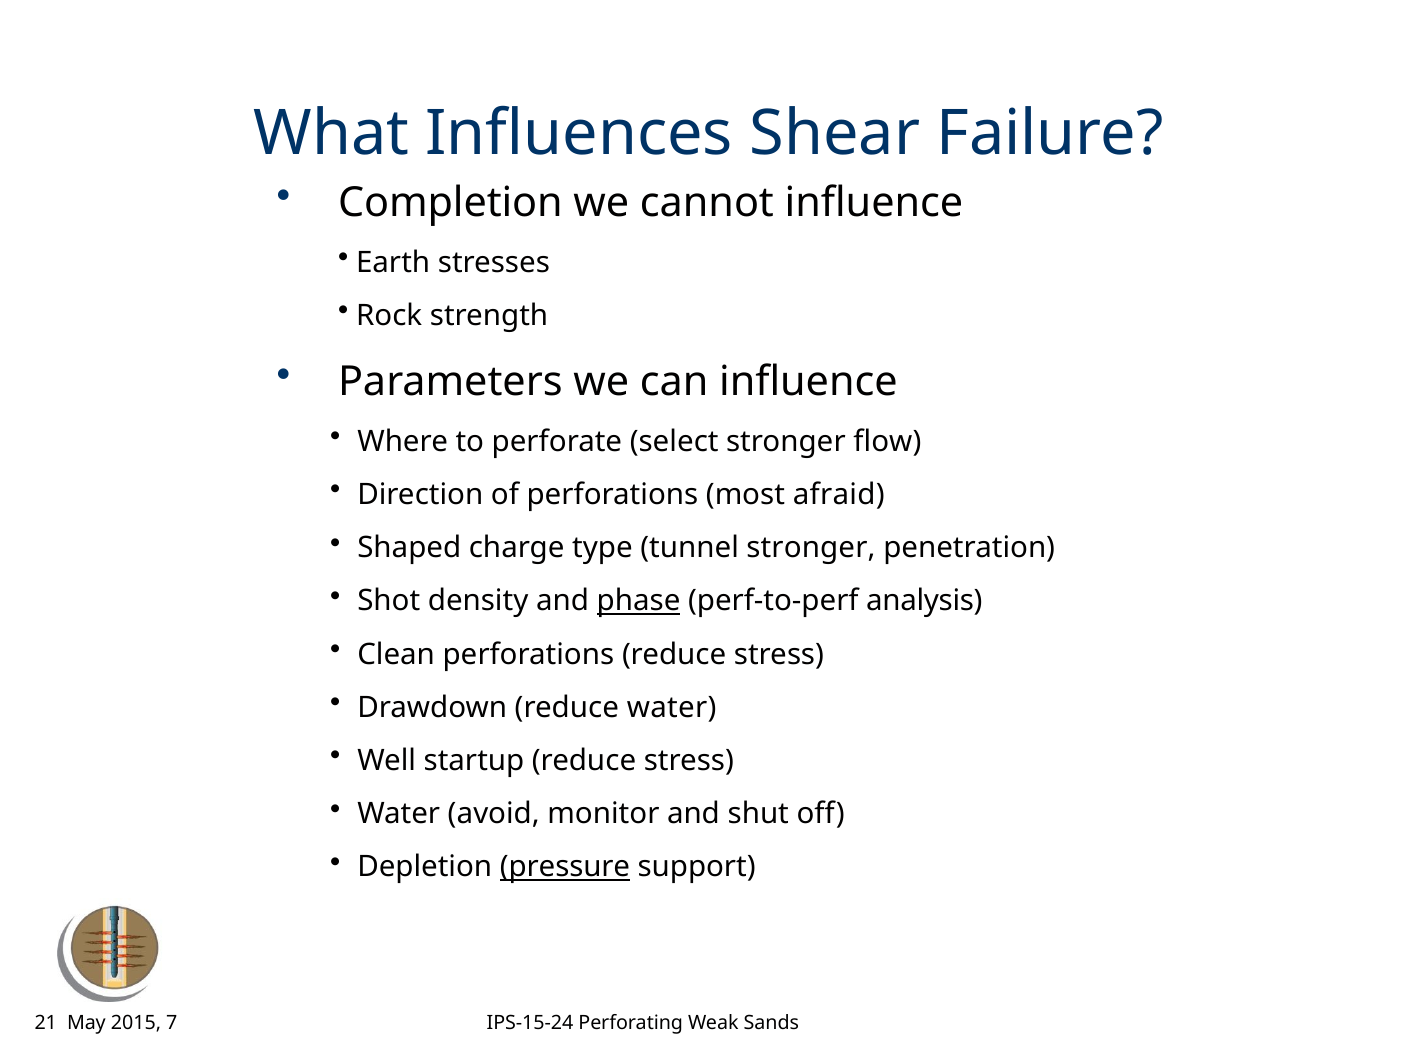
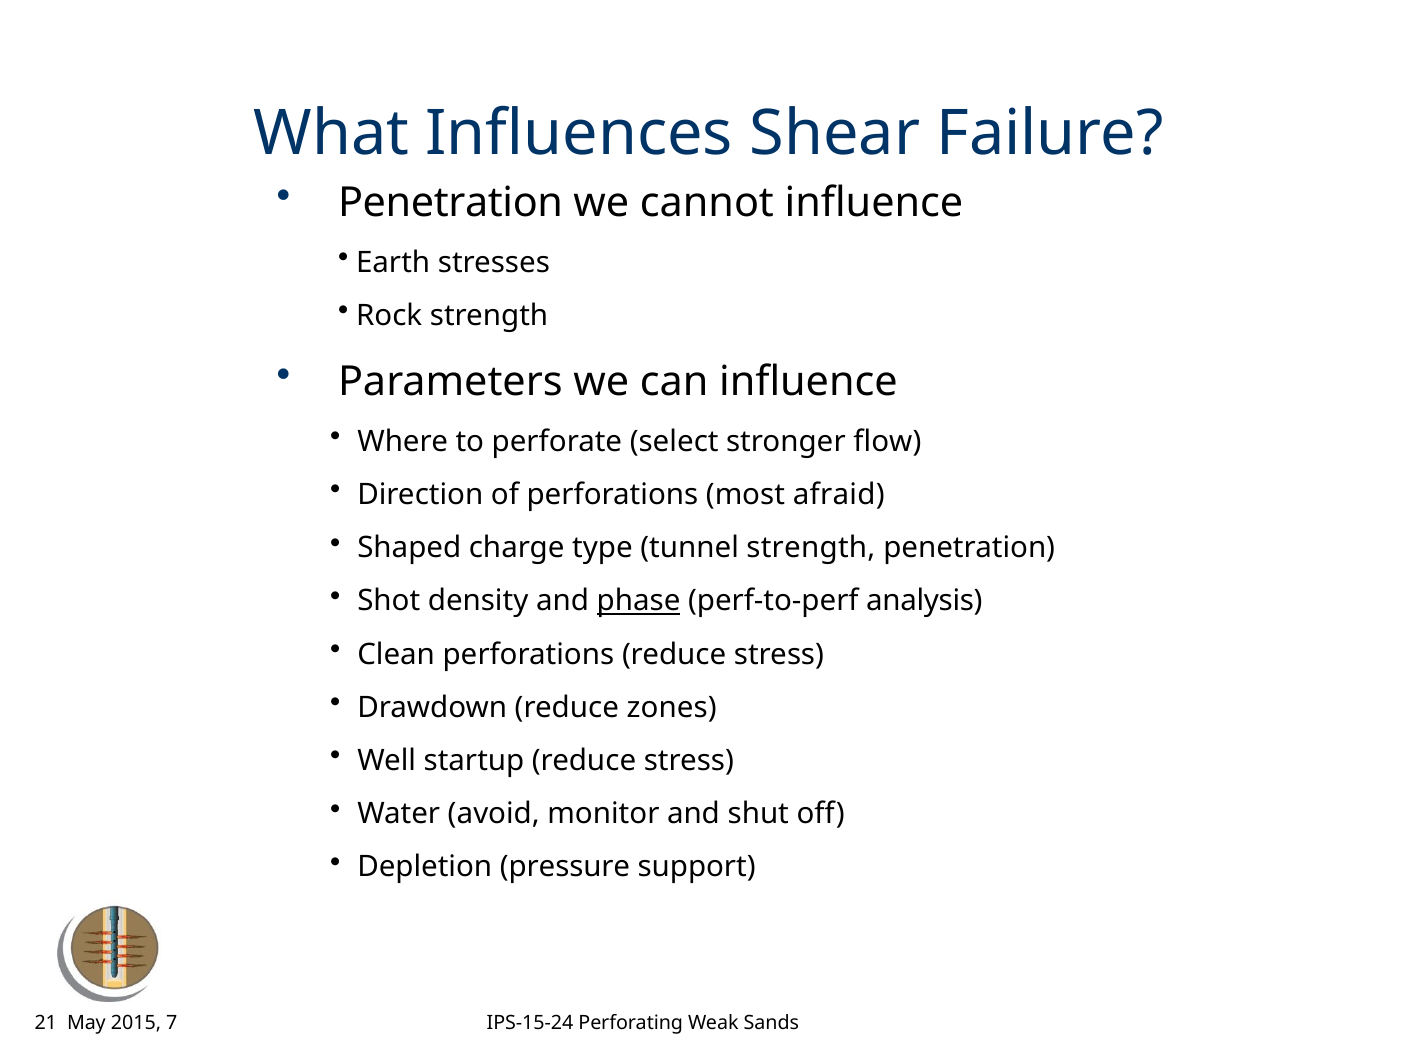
Completion: Completion -> Penetration (451, 203)
tunnel stronger: stronger -> strength (811, 548)
reduce water: water -> zones (672, 707)
pressure underline: present -> none (565, 867)
